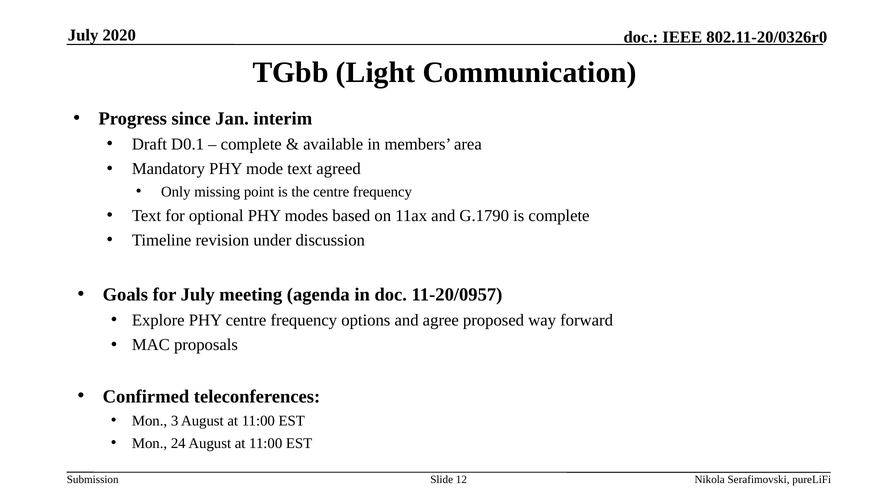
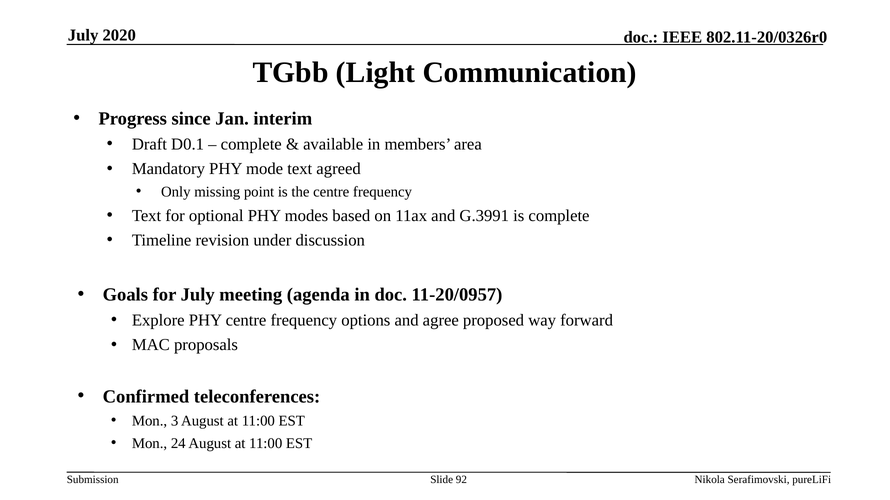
G.1790: G.1790 -> G.3991 (484, 216)
12: 12 -> 92 (461, 480)
